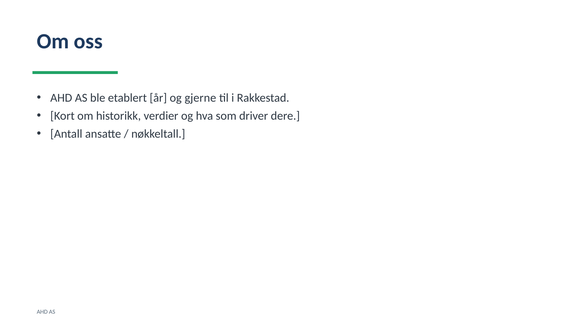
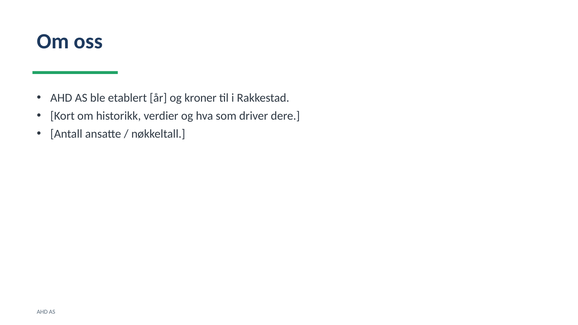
gjerne: gjerne -> kroner (201, 98)
